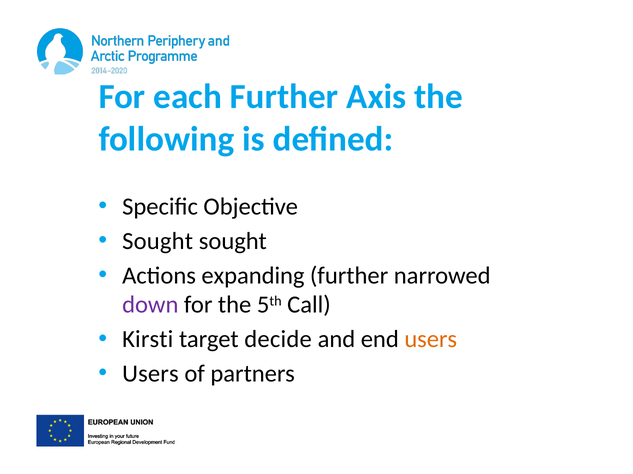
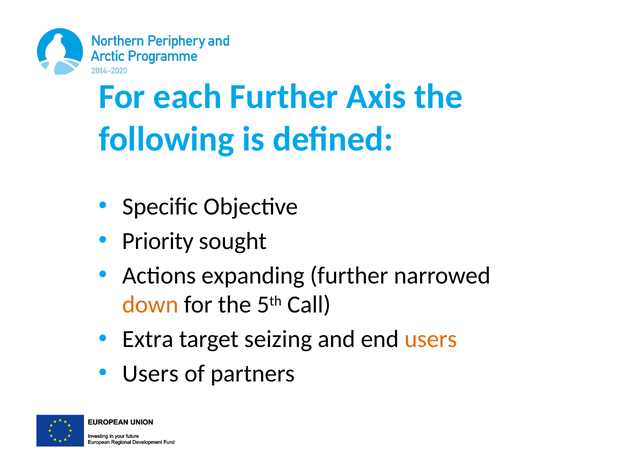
Sought: Sought -> Priority (158, 241)
down colour: purple -> orange (150, 305)
Kirsti: Kirsti -> Extra (148, 340)
decide: decide -> seizing (278, 340)
